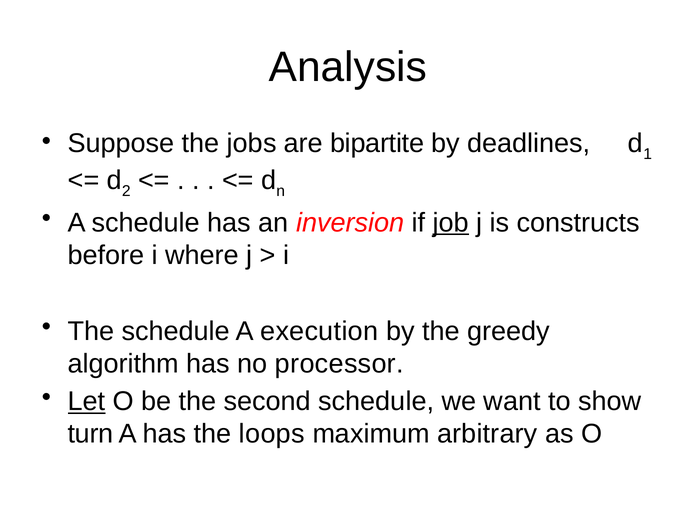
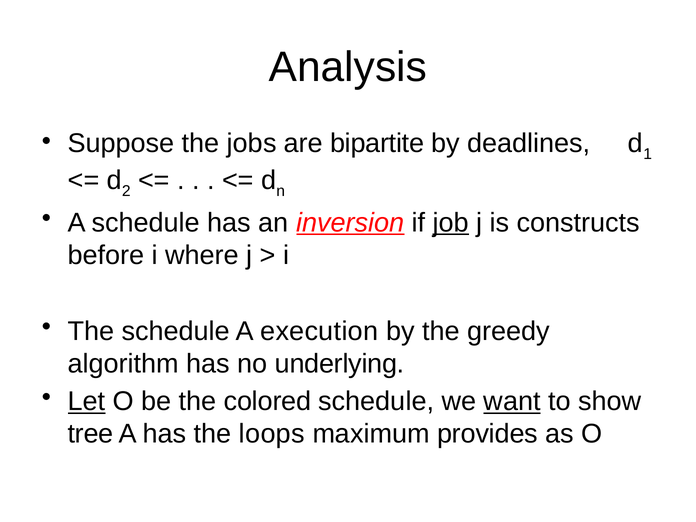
inversion underline: none -> present (350, 223)
processor: processor -> underlying (340, 364)
second: second -> colored (268, 402)
want underline: none -> present (512, 402)
turn: turn -> tree (90, 434)
arbitrary: arbitrary -> provides (487, 434)
